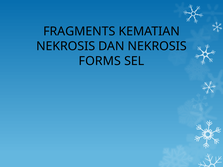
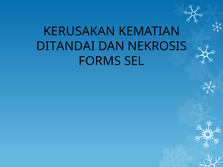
FRAGMENTS: FRAGMENTS -> KERUSAKAN (79, 31)
NEKROSIS: NEKROSIS -> DITANDAI (66, 46)
